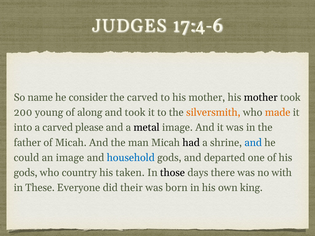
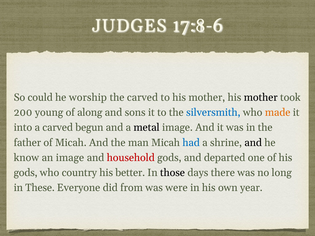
17:4-6: 17:4-6 -> 17:8-6 (198, 26)
name: name -> could (40, 98)
consider: consider -> worship (88, 98)
and took: took -> sons (135, 113)
silversmith colour: orange -> blue (213, 113)
please: please -> begun (89, 128)
had colour: black -> blue (191, 143)
and colour: blue -> black (253, 143)
could: could -> know (26, 158)
household colour: blue -> red (131, 158)
taken: taken -> better (130, 173)
with: with -> long (282, 173)
their: their -> from (132, 188)
born: born -> were (177, 188)
king: king -> year (251, 188)
